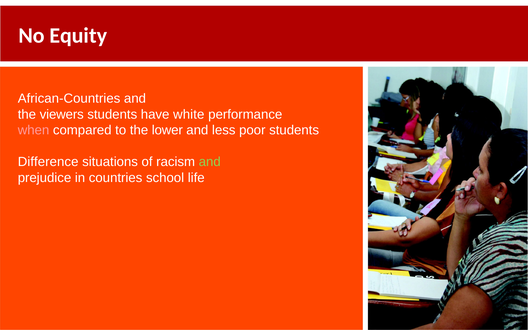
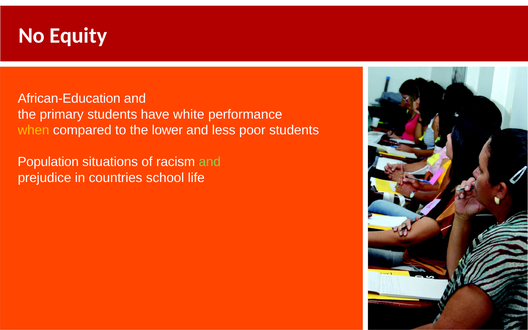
African-Countries: African-Countries -> African-Education (69, 99)
viewers: viewers -> primary (62, 114)
when colour: pink -> yellow (34, 130)
Difference: Difference -> Population (48, 162)
